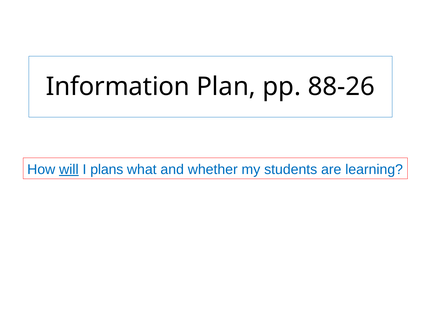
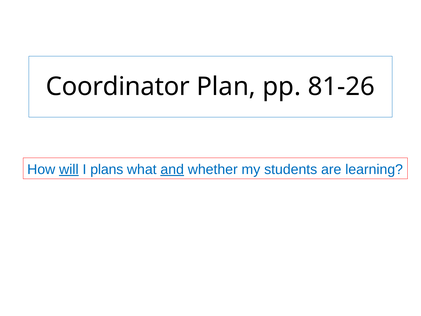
Information: Information -> Coordinator (118, 86)
88-26: 88-26 -> 81-26 (341, 86)
and underline: none -> present (172, 169)
